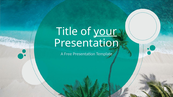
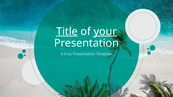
Title underline: none -> present (67, 32)
